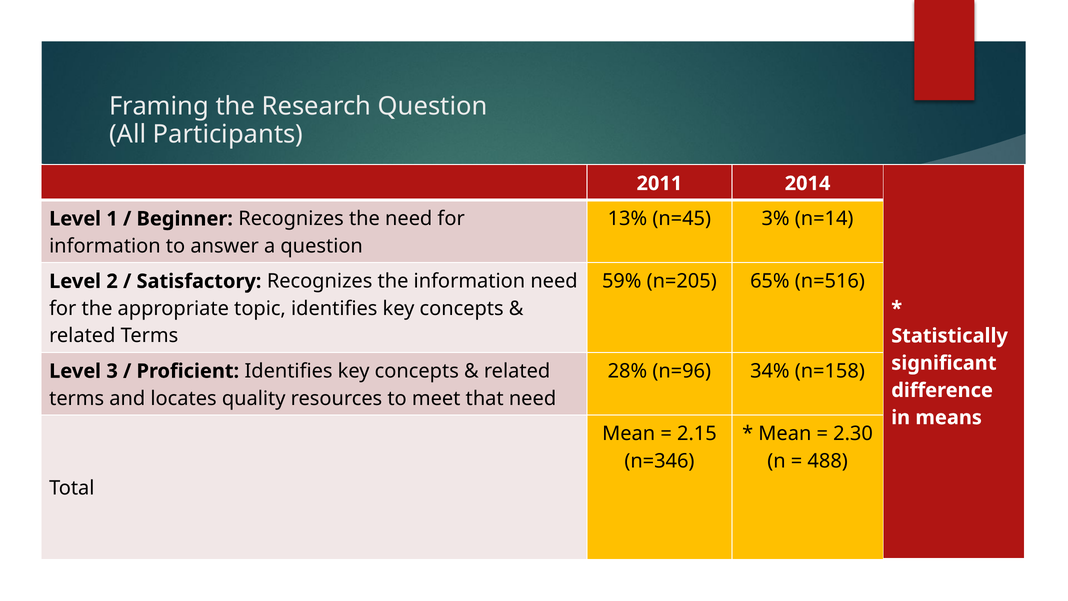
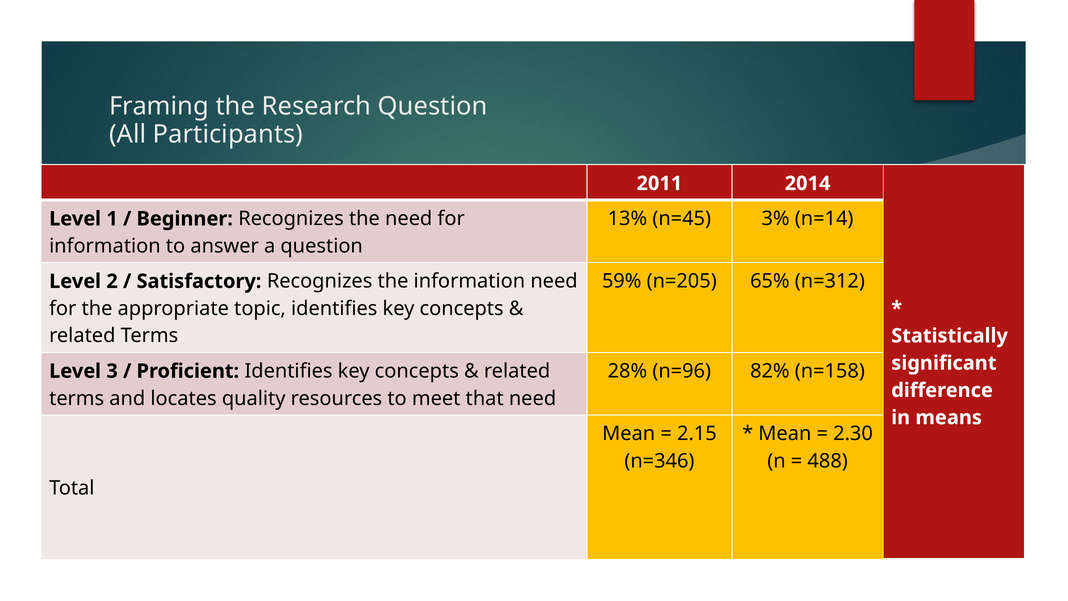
n=516: n=516 -> n=312 (830, 281)
34%: 34% -> 82% (770, 371)
